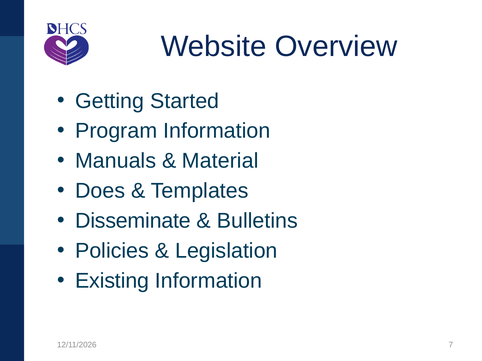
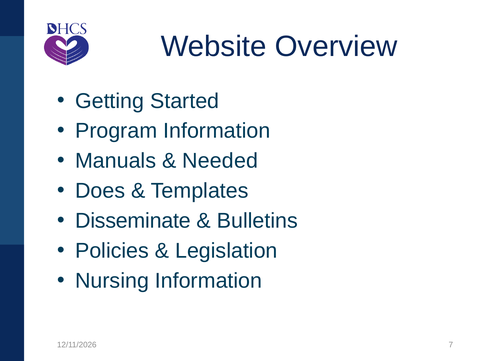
Material: Material -> Needed (220, 161)
Existing: Existing -> Nursing (112, 281)
